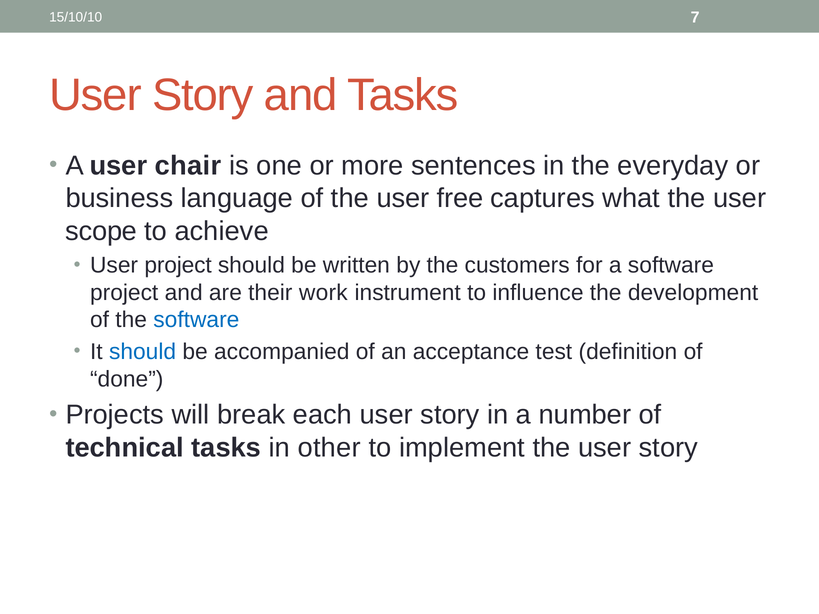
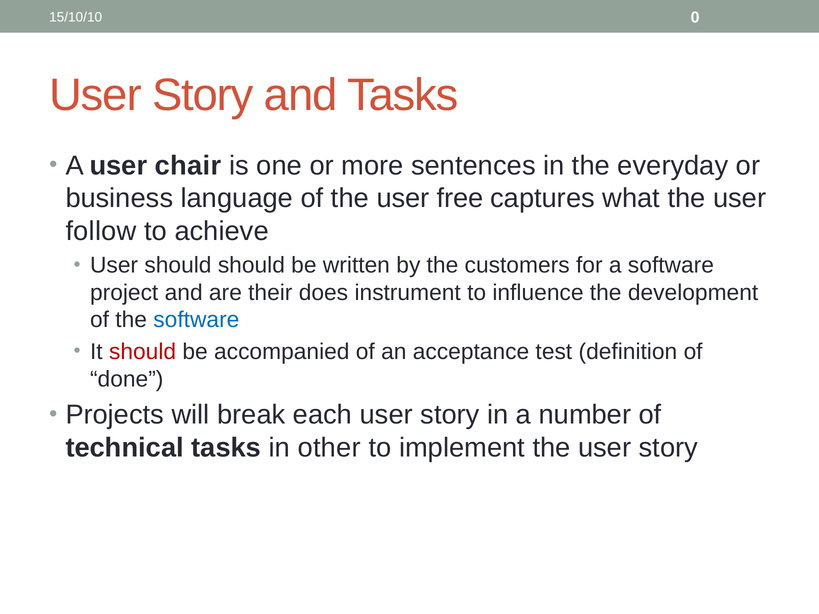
7: 7 -> 0 (695, 17)
scope: scope -> follow (101, 231)
User project: project -> should (178, 265)
work: work -> does (323, 293)
should colour: blue -> red (143, 352)
